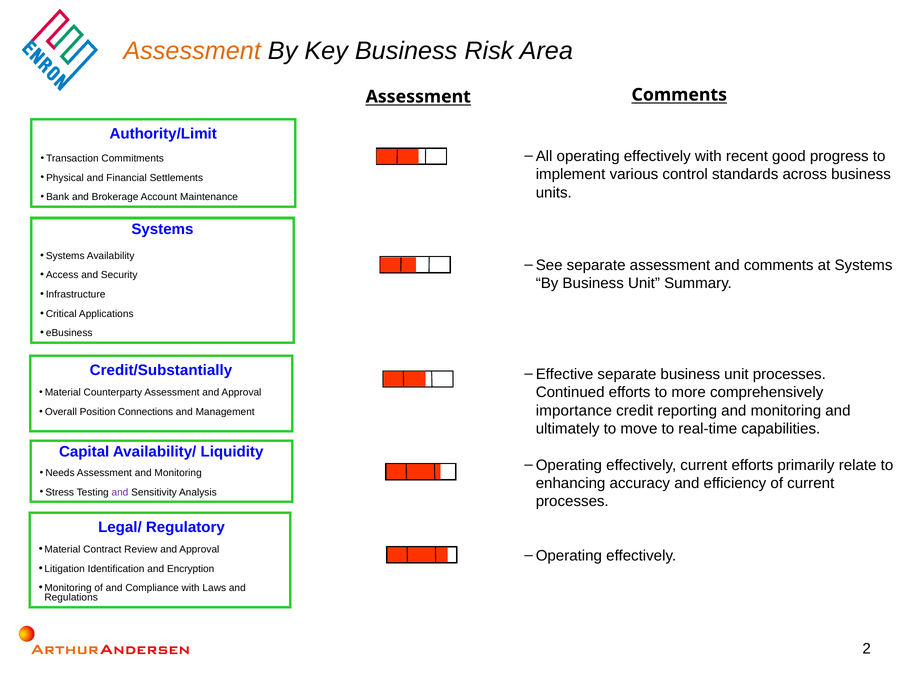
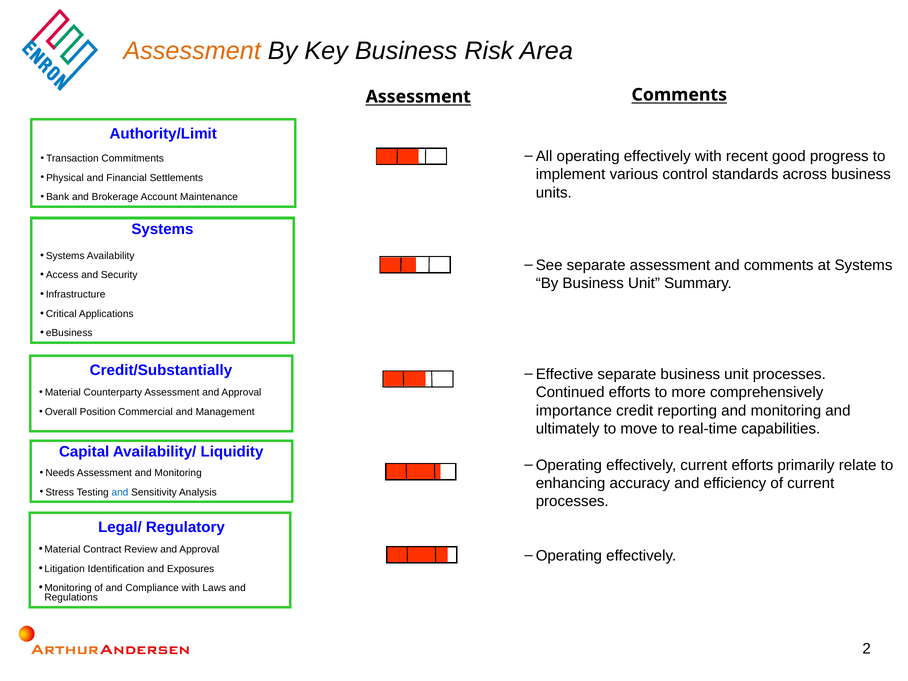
Connections: Connections -> Commercial (145, 412)
and colour: purple -> blue (120, 492)
Encryption: Encryption -> Exposures (191, 569)
